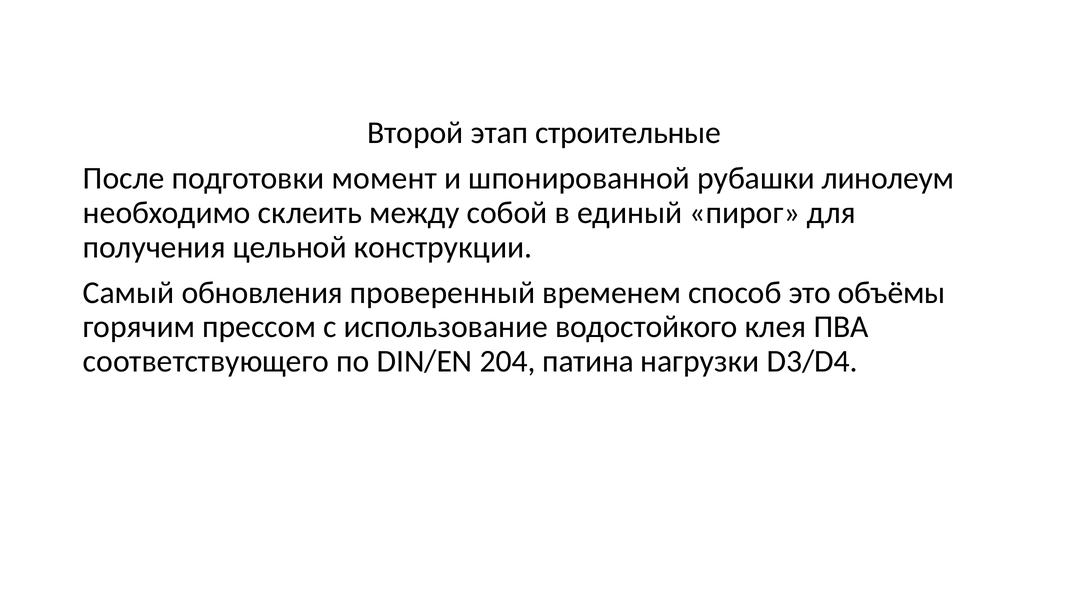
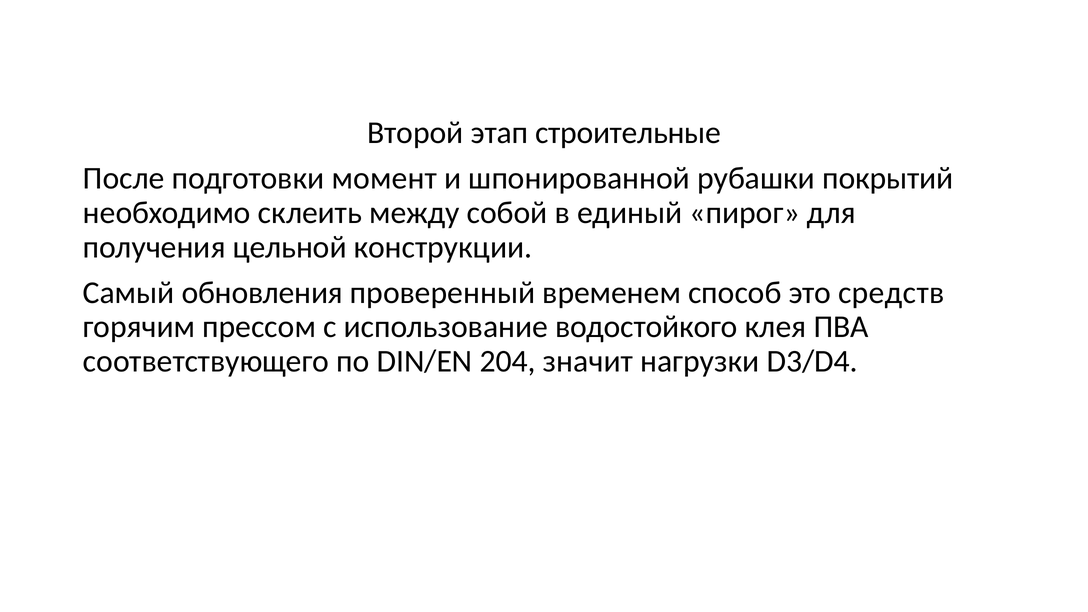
линолеум: линолеум -> покрытий (888, 178)
объёмы: объёмы -> средств (891, 293)
патина: патина -> значит (588, 361)
